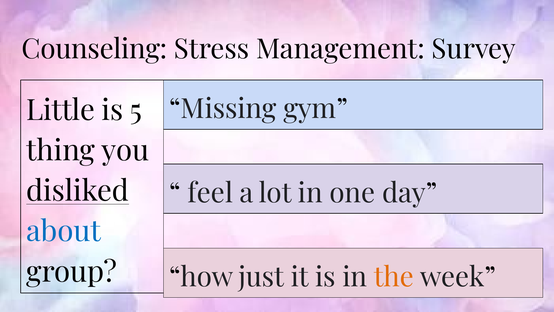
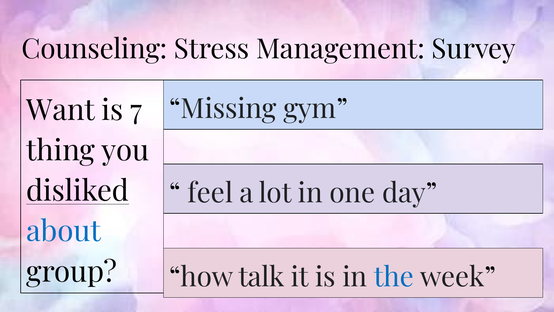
Little: Little -> Want (61, 110)
5: 5 -> 7 (136, 110)
just: just -> talk (261, 277)
the colour: orange -> blue (394, 277)
